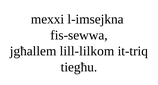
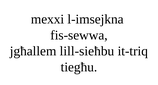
lill-lilkom: lill-lilkom -> lill-sieħbu (87, 51)
